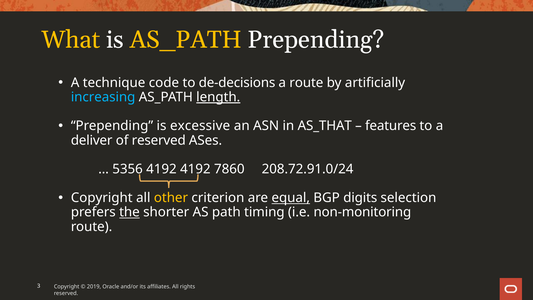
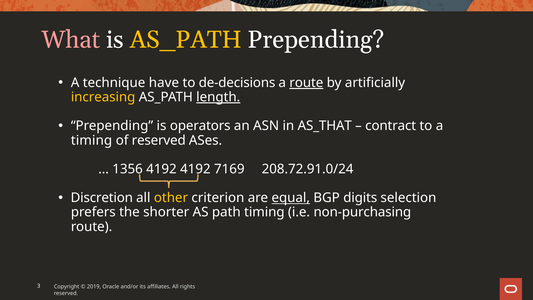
What colour: yellow -> pink (71, 40)
code: code -> have (164, 83)
route underline: none -> present (306, 83)
increasing colour: light blue -> yellow (103, 97)
excessive: excessive -> operators (200, 126)
features: features -> contract (391, 126)
deliver: deliver -> timing (92, 140)
5356: 5356 -> 1356 (128, 169)
7860: 7860 -> 7169 (229, 169)
Copyright: Copyright -> Discretion (102, 198)
the underline: present -> none (129, 212)
non-monitoring: non-monitoring -> non-purchasing (362, 212)
